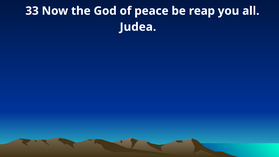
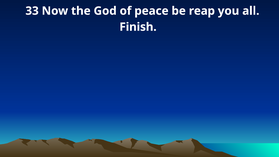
Judea: Judea -> Finish (138, 27)
